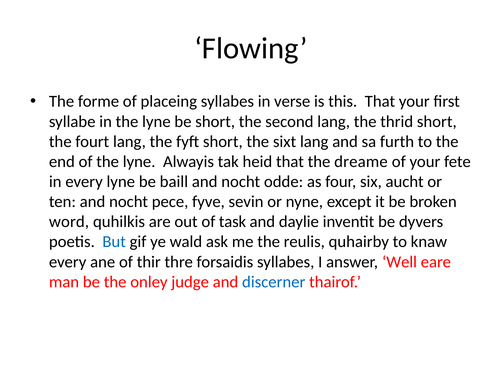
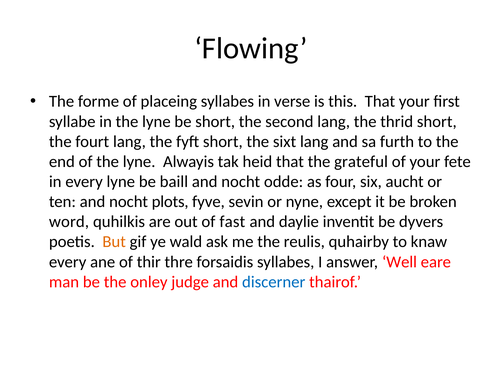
dreame: dreame -> grateful (361, 162)
pece: pece -> plots (170, 202)
task: task -> fast (232, 222)
But colour: blue -> orange (114, 242)
